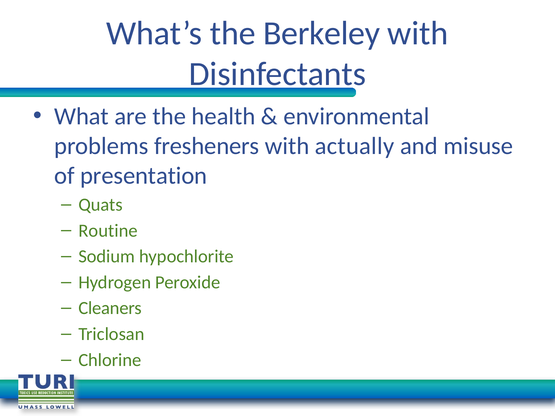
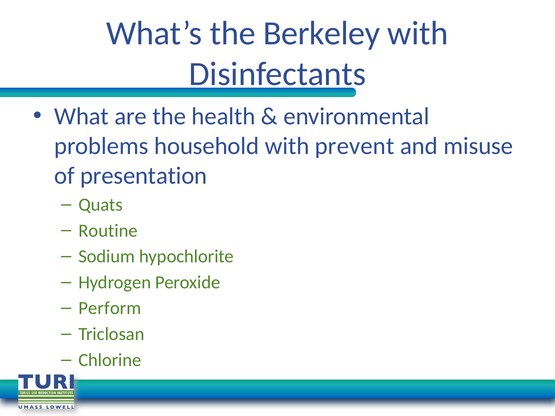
fresheners: fresheners -> household (207, 146)
actually: actually -> prevent (355, 146)
Cleaners: Cleaners -> Perform (110, 308)
